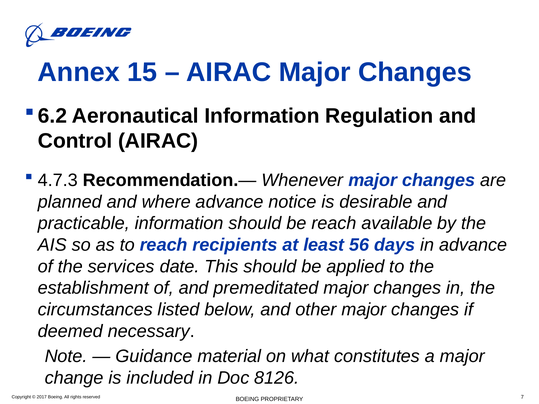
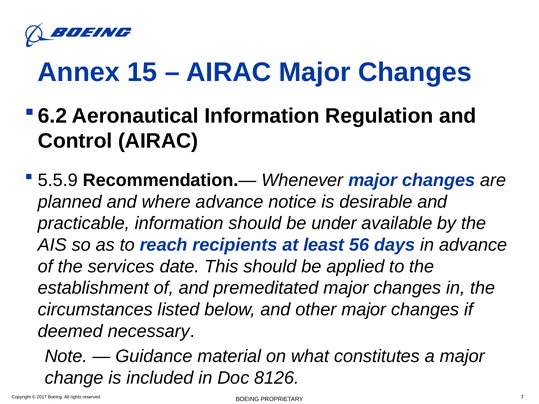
4.7.3: 4.7.3 -> 5.5.9 (58, 180)
be reach: reach -> under (334, 224)
